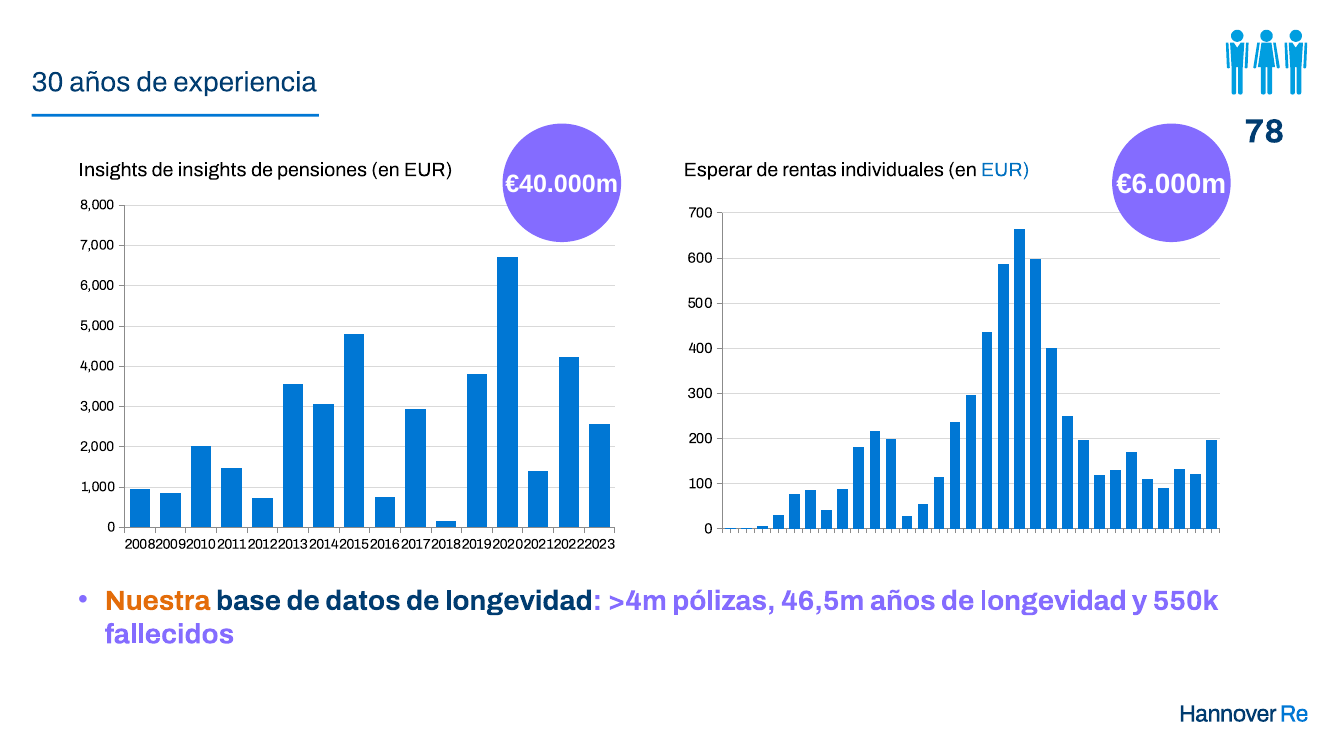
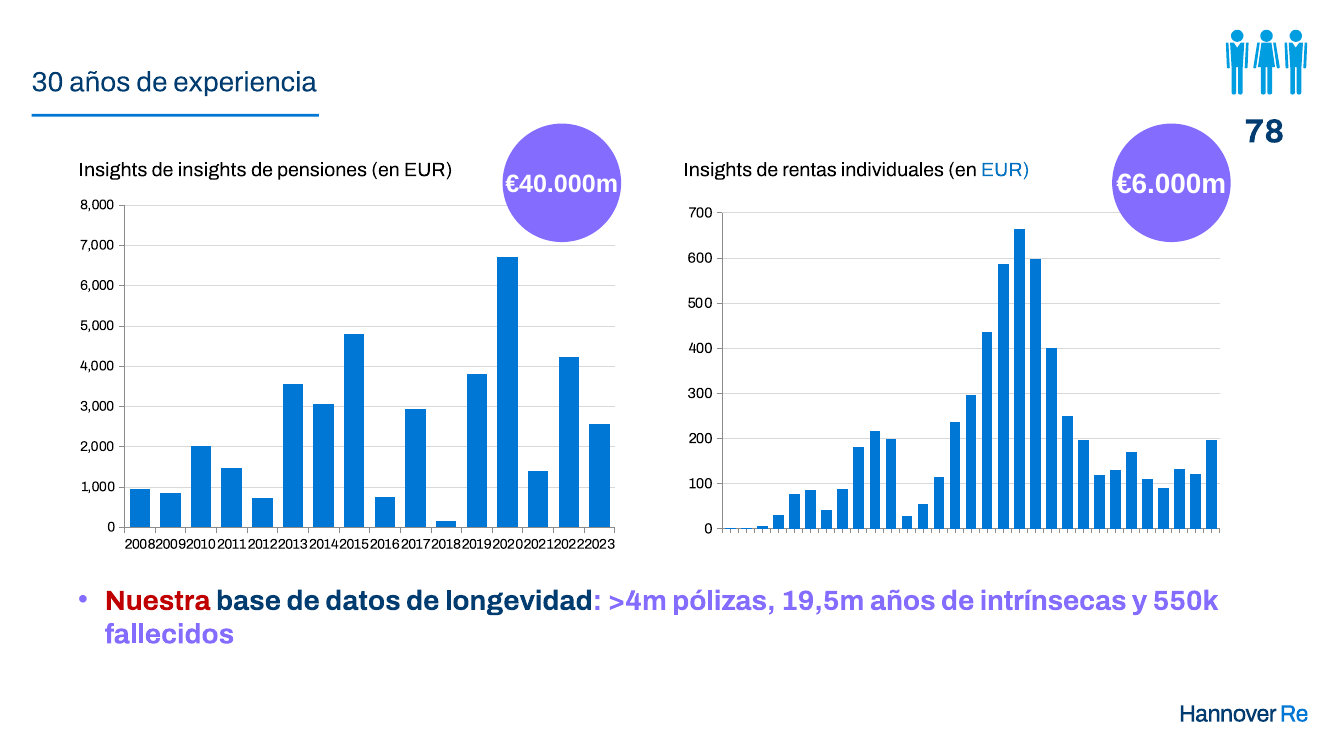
EUR Esperar: Esperar -> Insights (718, 170)
Nuestra colour: orange -> red (158, 601)
46,5m: 46,5m -> 19,5m (823, 601)
años de longevidad: longevidad -> intrínsecas (1053, 601)
